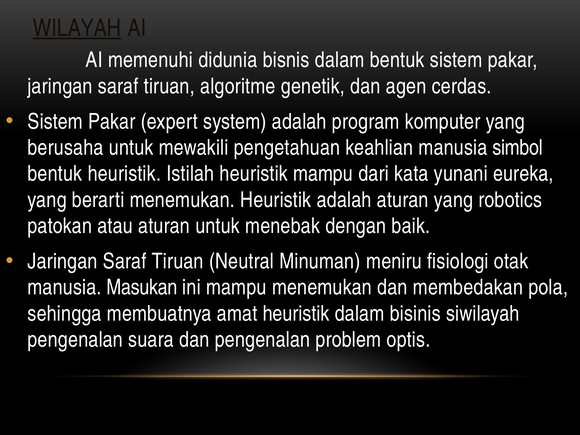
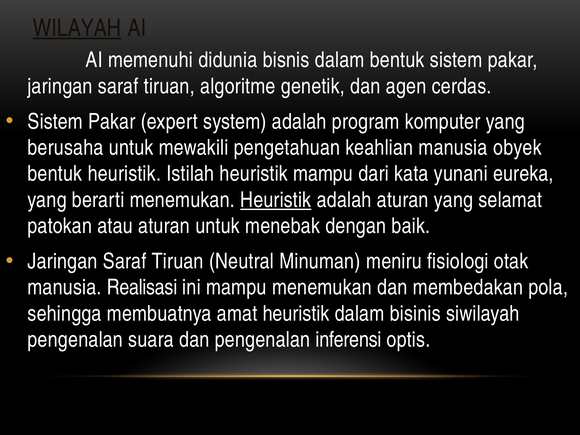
simbol: simbol -> obyek (517, 148)
Heuristik underline: none -> present (276, 200)
robotics: robotics -> selamat (510, 200)
Masukan: Masukan -> Realisasi (142, 287)
problem: problem -> inferensi (349, 340)
